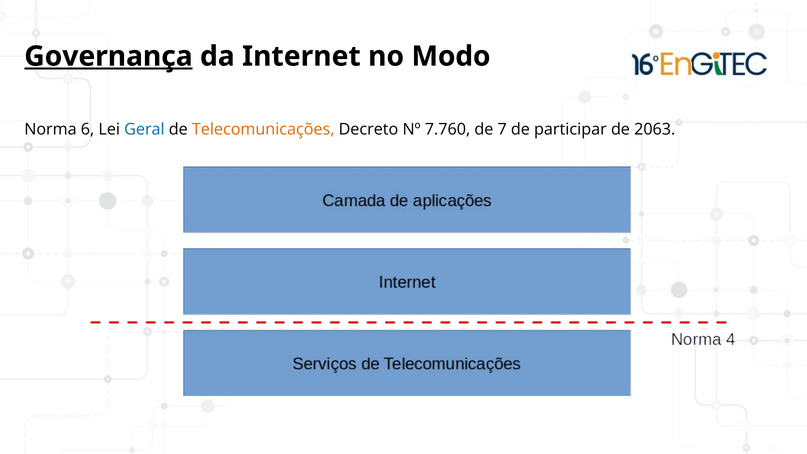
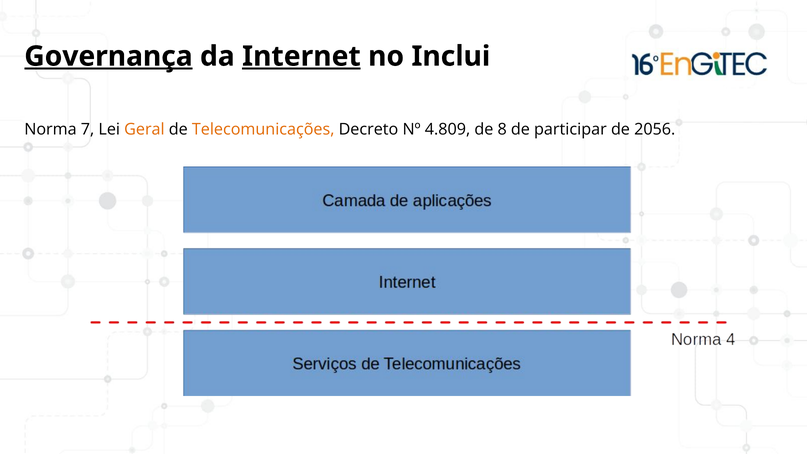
Internet underline: none -> present (301, 56)
Modo: Modo -> Inclui (451, 56)
6: 6 -> 7 (88, 130)
Geral colour: blue -> orange (144, 130)
7.760: 7.760 -> 4.809 (448, 130)
7: 7 -> 8 (502, 130)
2063: 2063 -> 2056 (655, 130)
